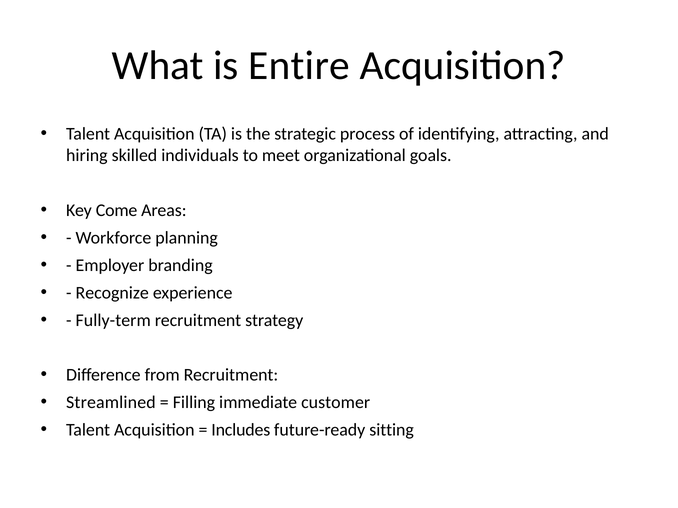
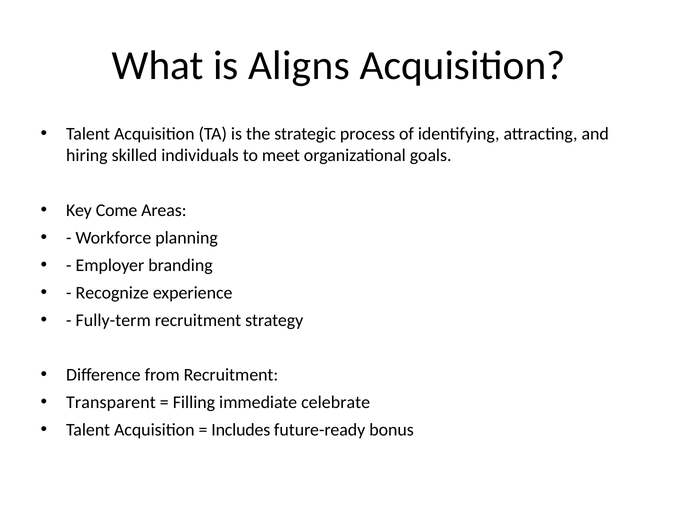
Entire: Entire -> Aligns (299, 66)
Streamlined: Streamlined -> Transparent (111, 403)
customer: customer -> celebrate (336, 403)
sitting: sitting -> bonus (392, 430)
